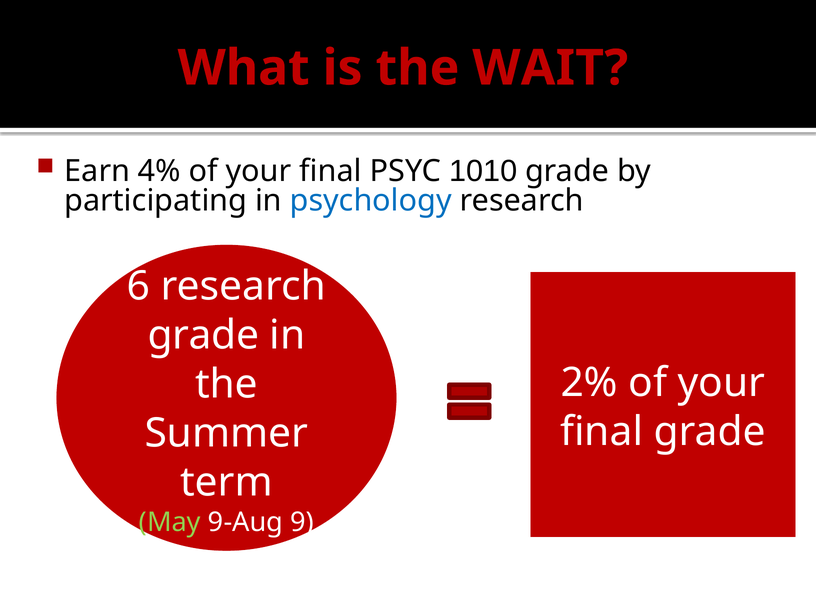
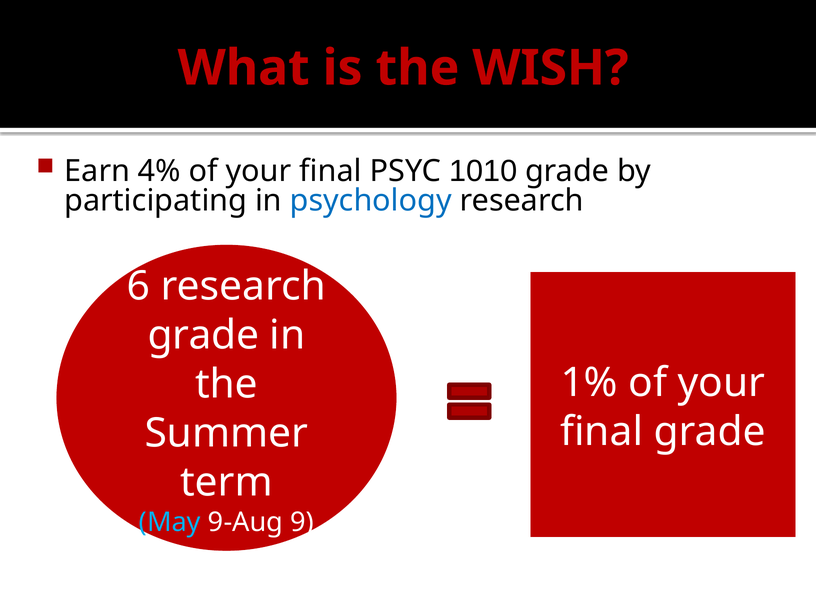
WAIT: WAIT -> WISH (550, 68)
2%: 2% -> 1% (589, 383)
May colour: light green -> light blue (170, 522)
